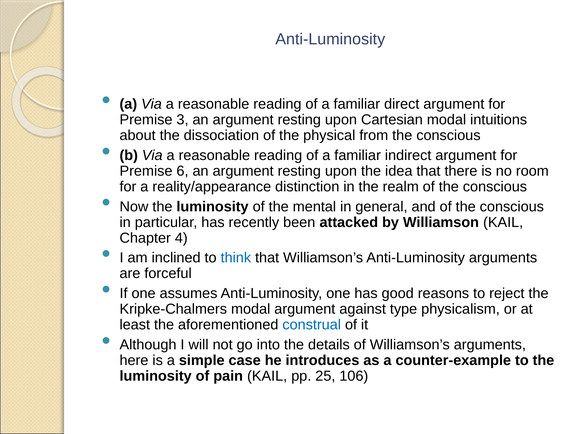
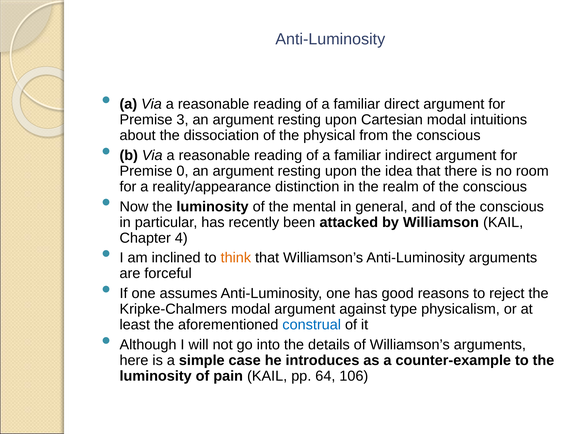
6: 6 -> 0 (182, 171)
think colour: blue -> orange (236, 258)
25: 25 -> 64 (325, 375)
